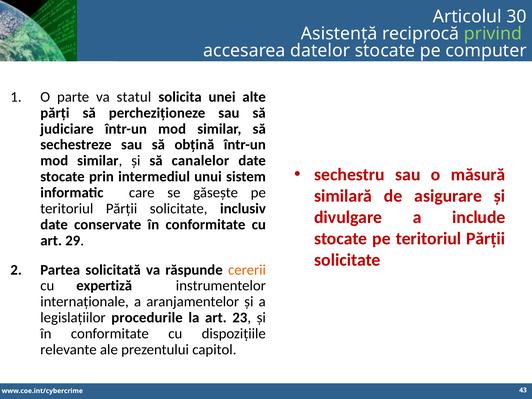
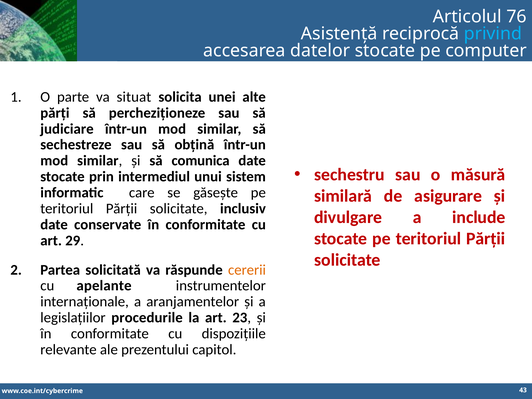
30: 30 -> 76 (517, 17)
privind colour: light green -> light blue (493, 34)
statul: statul -> situat (134, 97)
canalelor: canalelor -> comunica (201, 161)
expertiză: expertiză -> apelante (104, 286)
